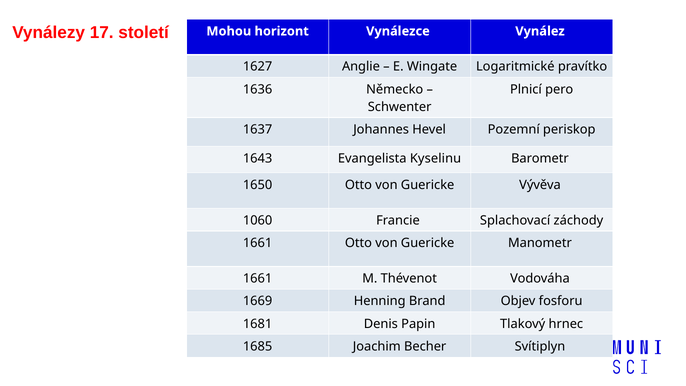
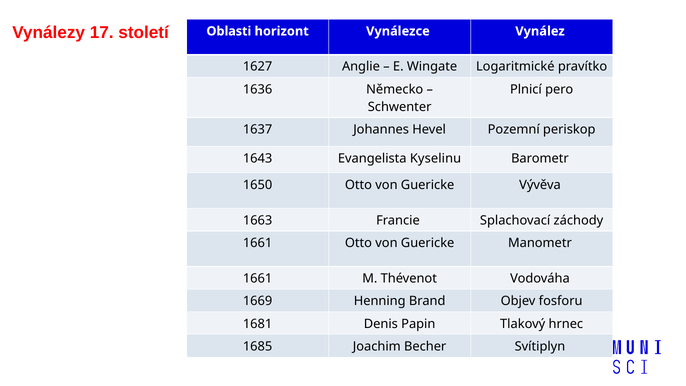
Mohou: Mohou -> Oblasti (229, 31)
1060: 1060 -> 1663 (258, 220)
